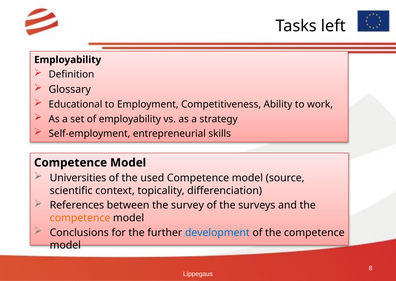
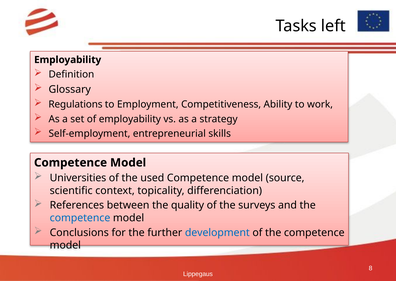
Educational: Educational -> Regulations (75, 104)
survey: survey -> quality (188, 205)
competence colour: orange -> blue (80, 217)
